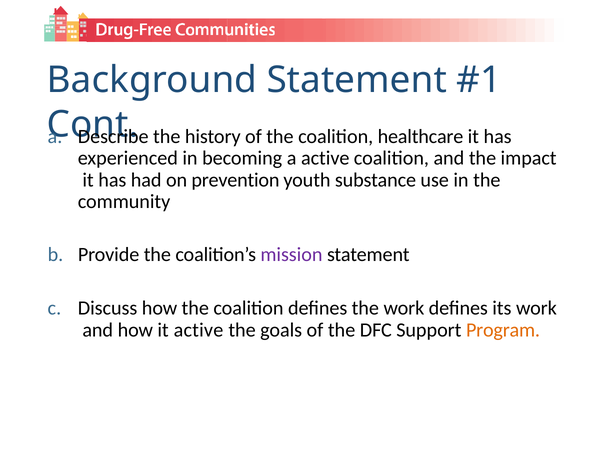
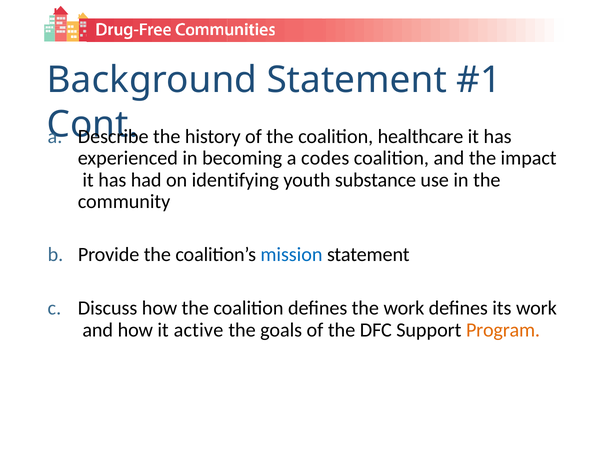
a active: active -> codes (325, 158)
prevention: prevention -> identifying (235, 180)
mission colour: purple -> blue (291, 254)
